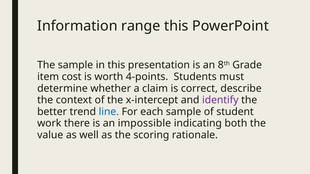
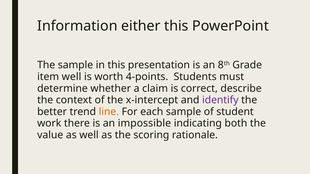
range: range -> either (141, 26)
item cost: cost -> well (72, 77)
line colour: blue -> orange (109, 112)
